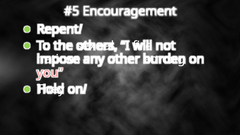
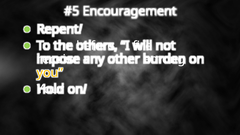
sexual: sexual -> before (97, 46)
nations: nations -> receive (58, 59)
you colour: pink -> yellow (50, 73)
They: They -> Your (51, 89)
